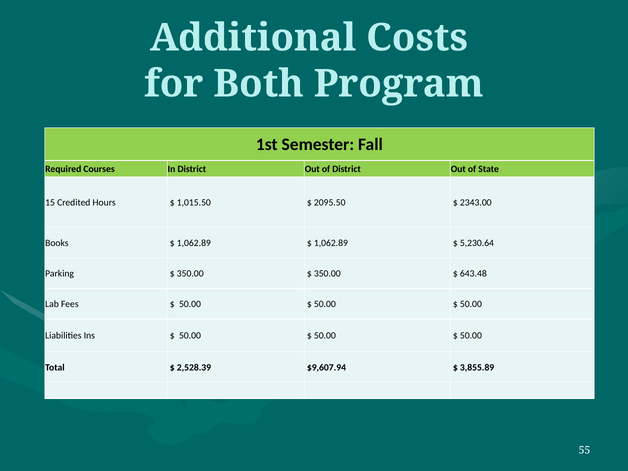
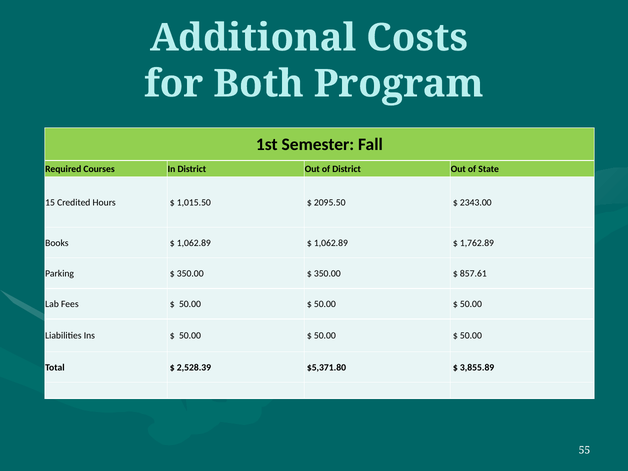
5,230.64: 5,230.64 -> 1,762.89 (477, 243)
643.48: 643.48 -> 857.61 (473, 273)
$9,607.94: $9,607.94 -> $5,371.80 (326, 367)
